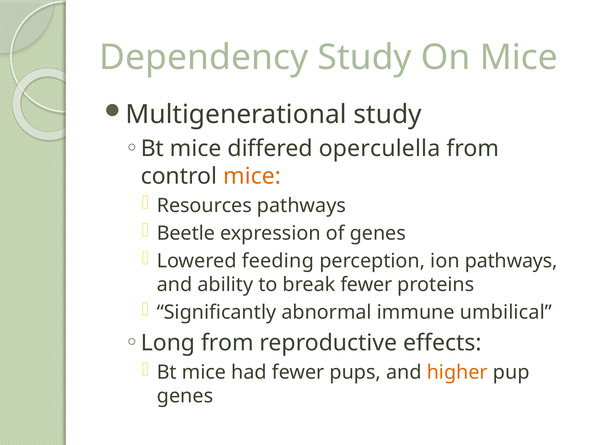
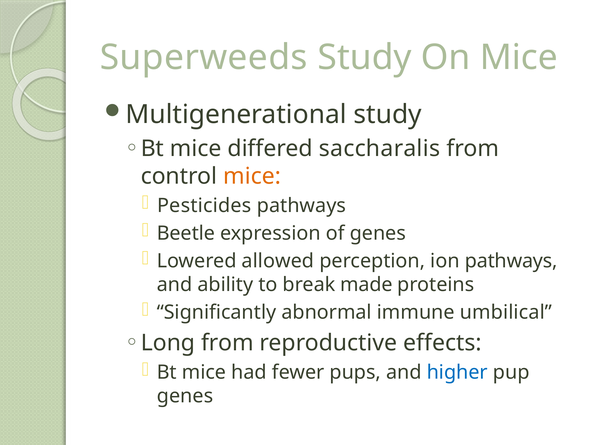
Dependency: Dependency -> Superweeds (204, 57)
operculella: operculella -> saccharalis (379, 149)
Resources: Resources -> Pesticides (204, 206)
feeding: feeding -> allowed (278, 261)
break fewer: fewer -> made (366, 285)
higher colour: orange -> blue (457, 373)
